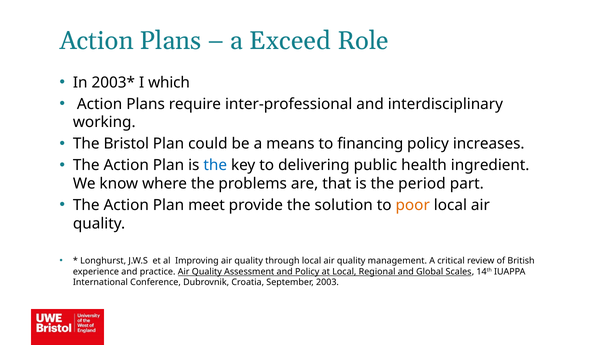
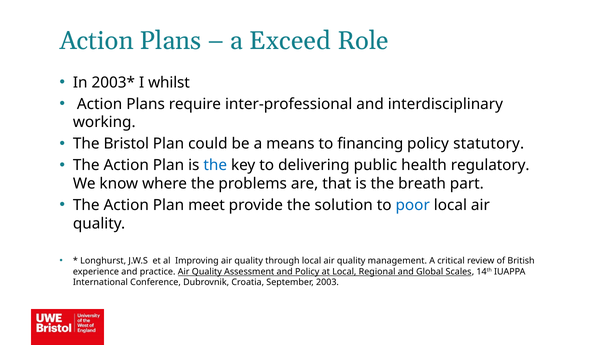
which: which -> whilst (169, 83)
increases: increases -> statutory (489, 144)
ingredient: ingredient -> regulatory (490, 165)
period: period -> breath (422, 184)
poor colour: orange -> blue (413, 205)
